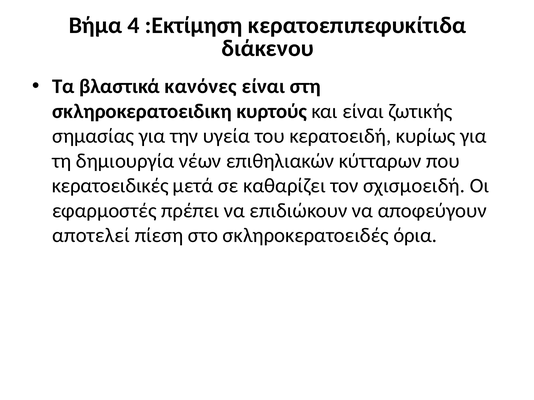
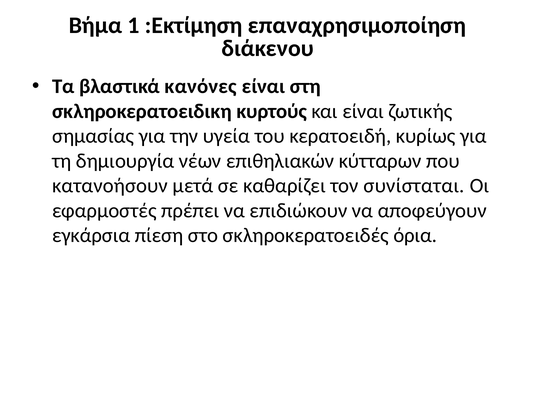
4: 4 -> 1 (134, 25)
κερατοεπιπεφυκίτιδα: κερατοεπιπεφυκίτιδα -> επαναχρησιμοποίηση (357, 25)
κερατοειδικές: κερατοειδικές -> κατανοήσουν (110, 186)
σχισμοειδή: σχισμοειδή -> συνίσταται (414, 186)
αποτελεί: αποτελεί -> εγκάρσια (91, 236)
